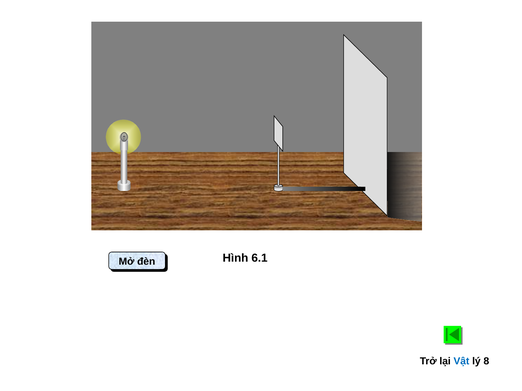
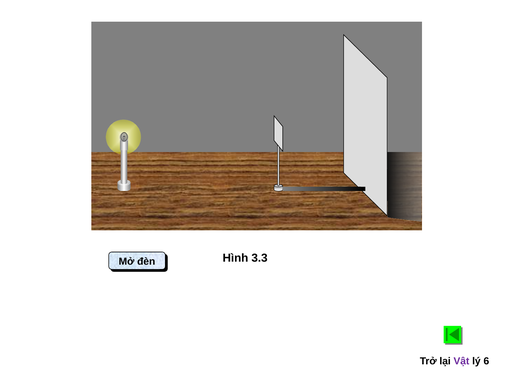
6.1: 6.1 -> 3.3 (260, 258)
Vật colour: blue -> purple (461, 362)
8: 8 -> 6 (486, 362)
